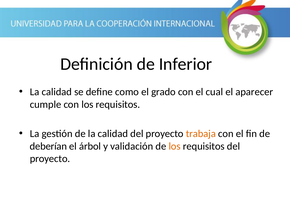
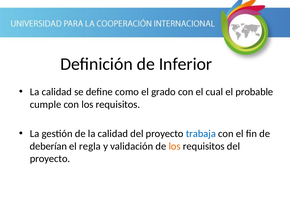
aparecer: aparecer -> probable (254, 92)
trabaja colour: orange -> blue (201, 134)
árbol: árbol -> regla (90, 147)
